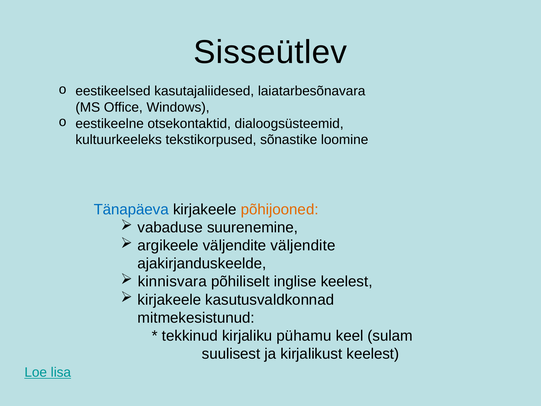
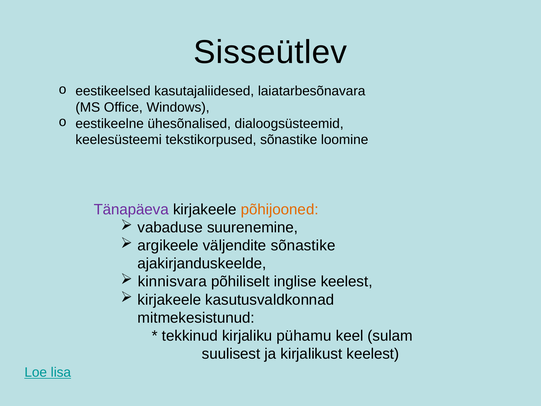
otsekontaktid: otsekontaktid -> ühesõnalised (189, 123)
kultuurkeeleks: kultuurkeeleks -> keelesüsteemi (119, 140)
Tänapäeva colour: blue -> purple (131, 209)
väljendite väljendite: väljendite -> sõnastike (303, 245)
